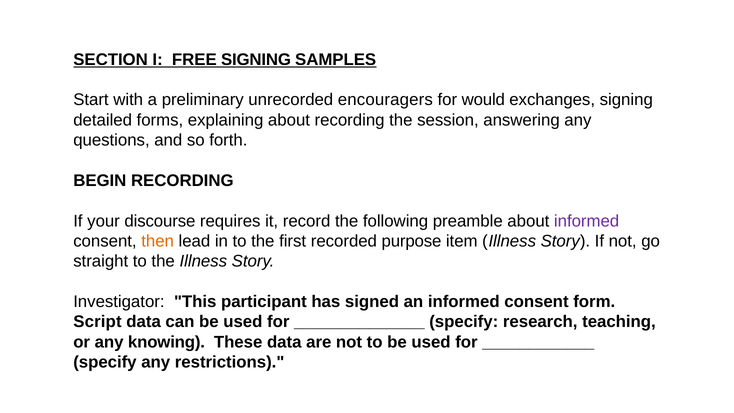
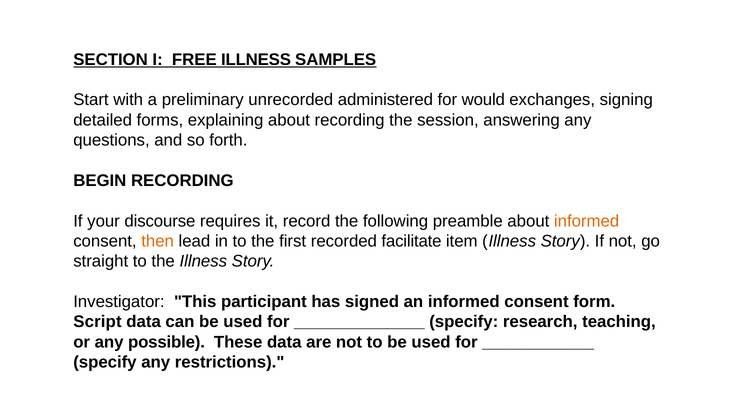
FREE SIGNING: SIGNING -> ILLNESS (256, 60)
encouragers: encouragers -> administered (385, 100)
informed colour: purple -> orange (587, 221)
purpose: purpose -> facilitate (412, 241)
knowing: knowing -> possible (167, 342)
